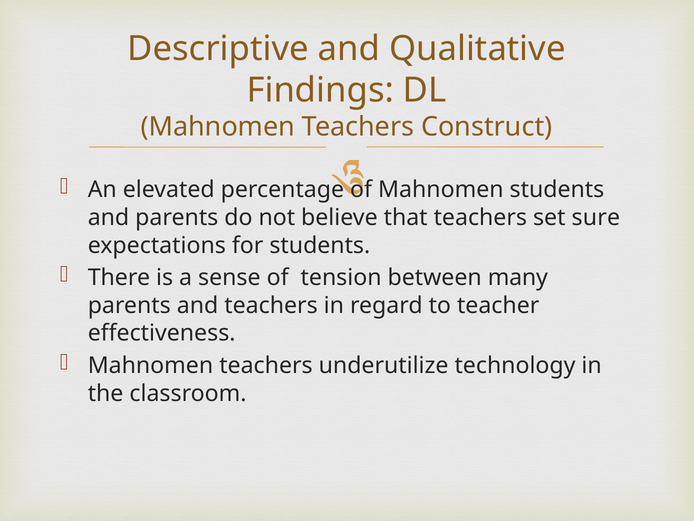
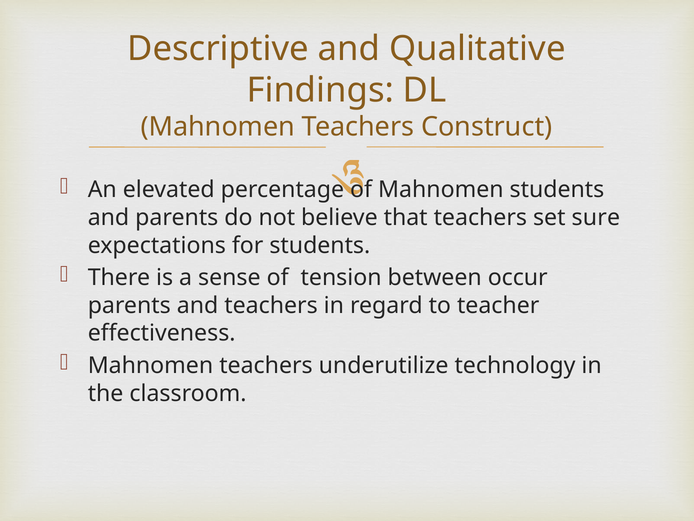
many: many -> occur (518, 278)
